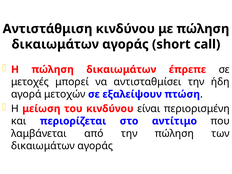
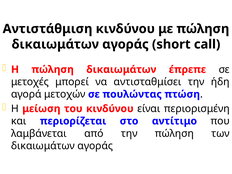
εξαλείψουν: εξαλείψουν -> πουλώντας (132, 94)
